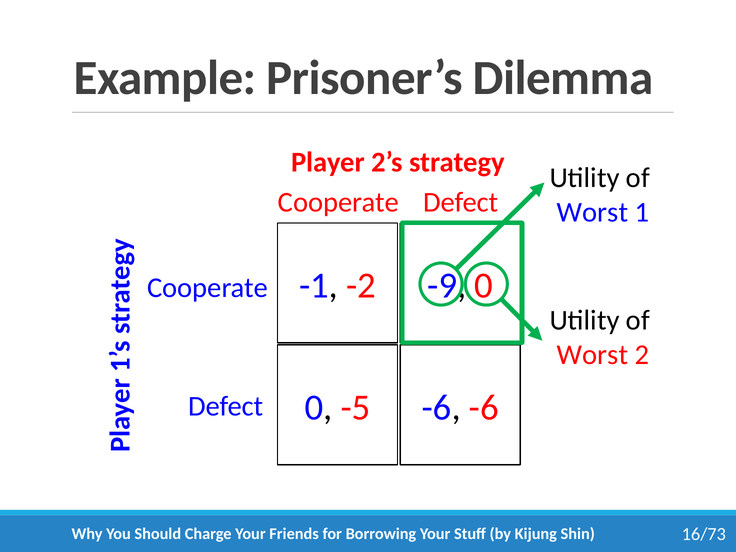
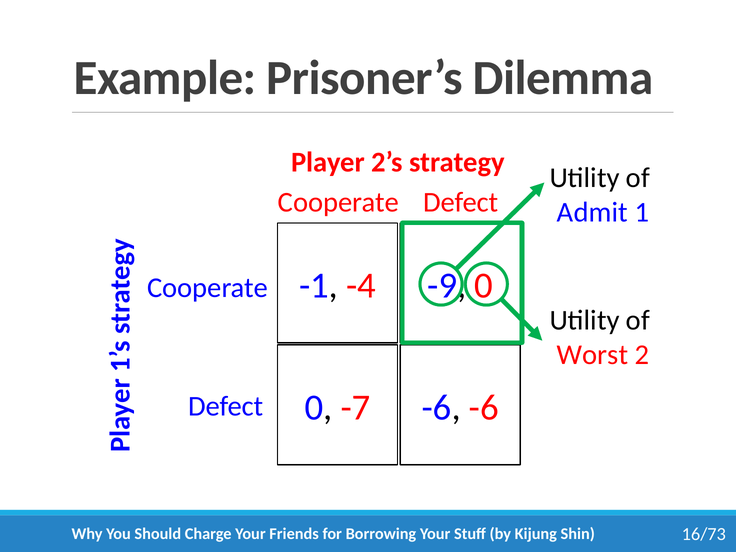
Worst: Worst -> Admit (592, 212)
-2: -2 -> -4 (361, 285)
-5: -5 -> -7 (355, 407)
